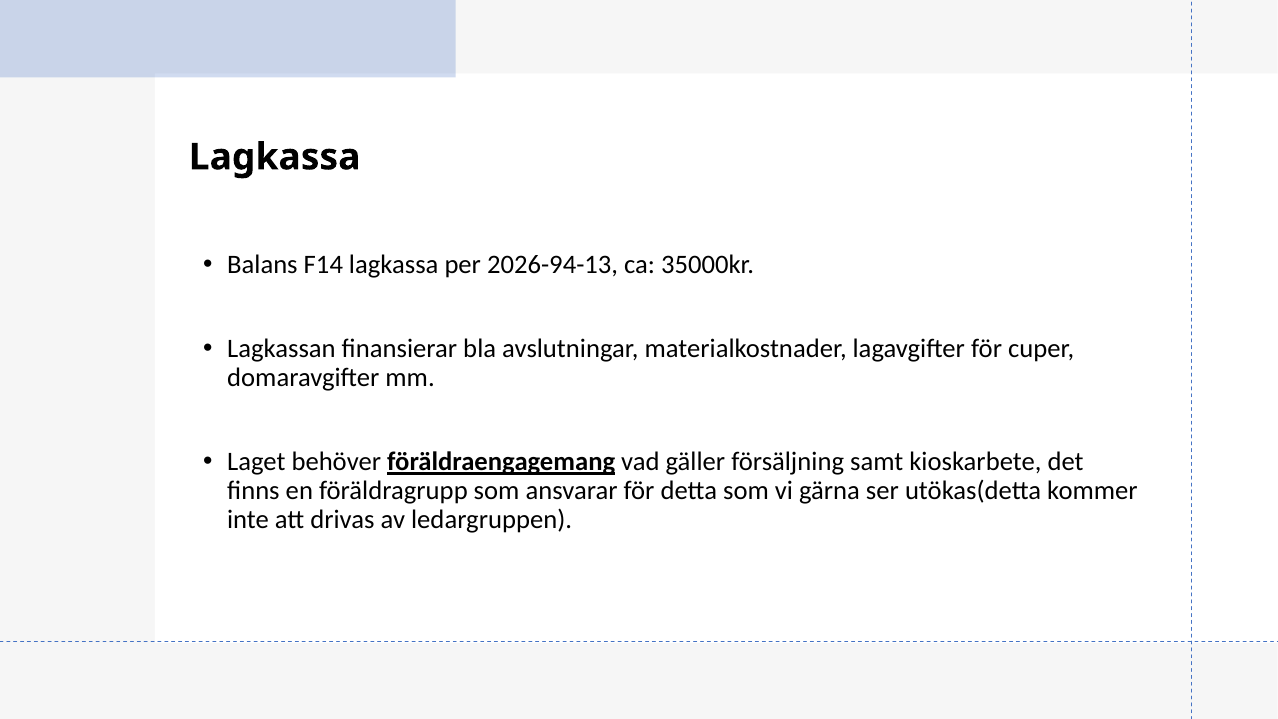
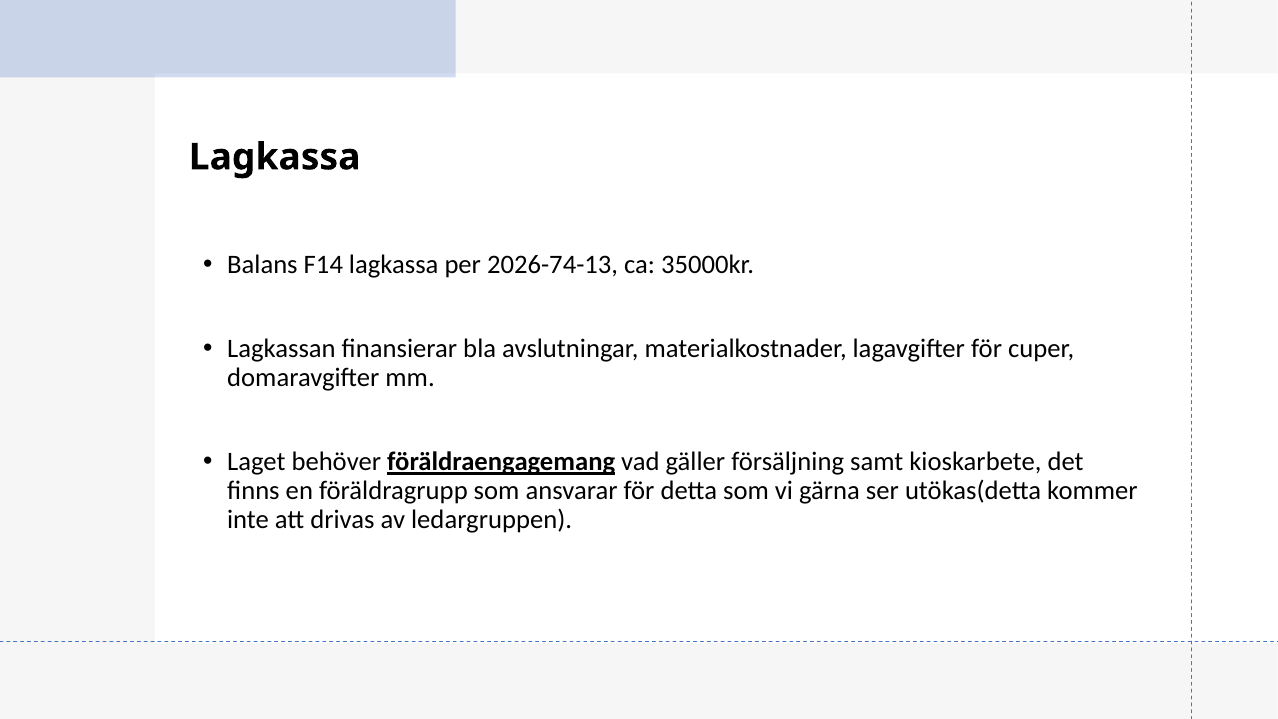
2026-94-13: 2026-94-13 -> 2026-74-13 (553, 265)
